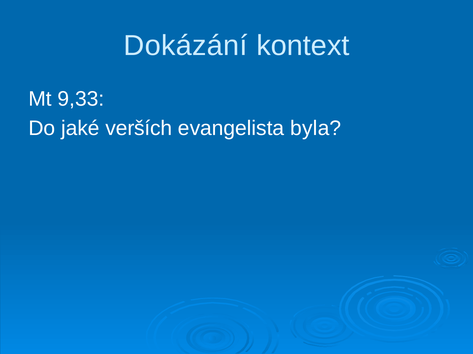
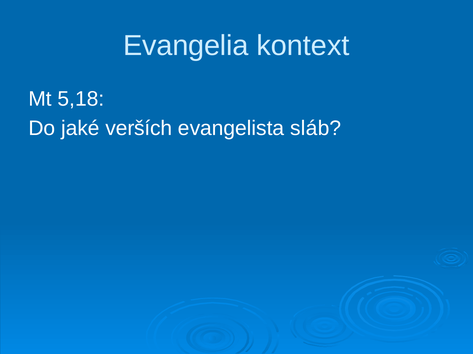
Dokázání: Dokázání -> Evangelia (186, 46)
9,33: 9,33 -> 5,18 (81, 99)
byla: byla -> sláb (316, 129)
